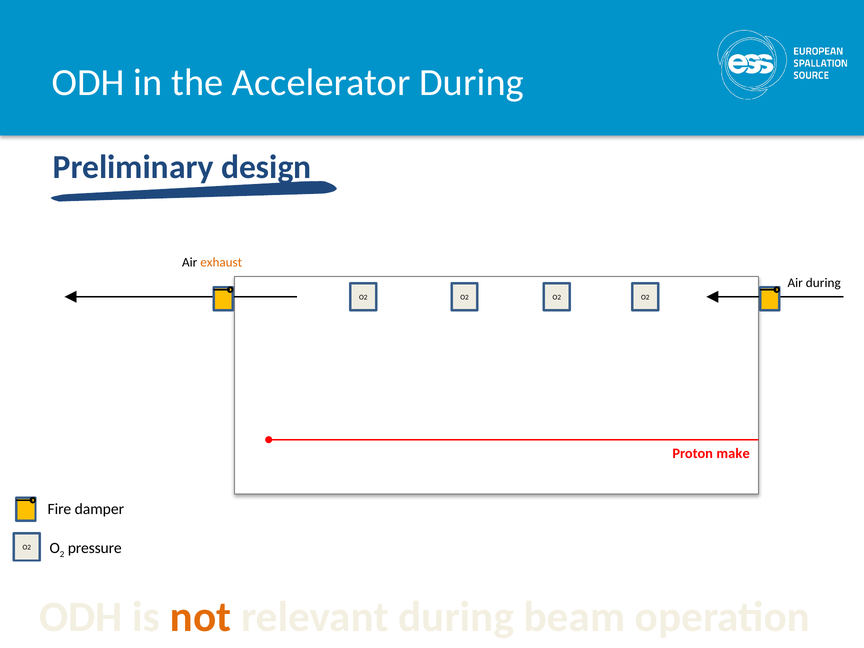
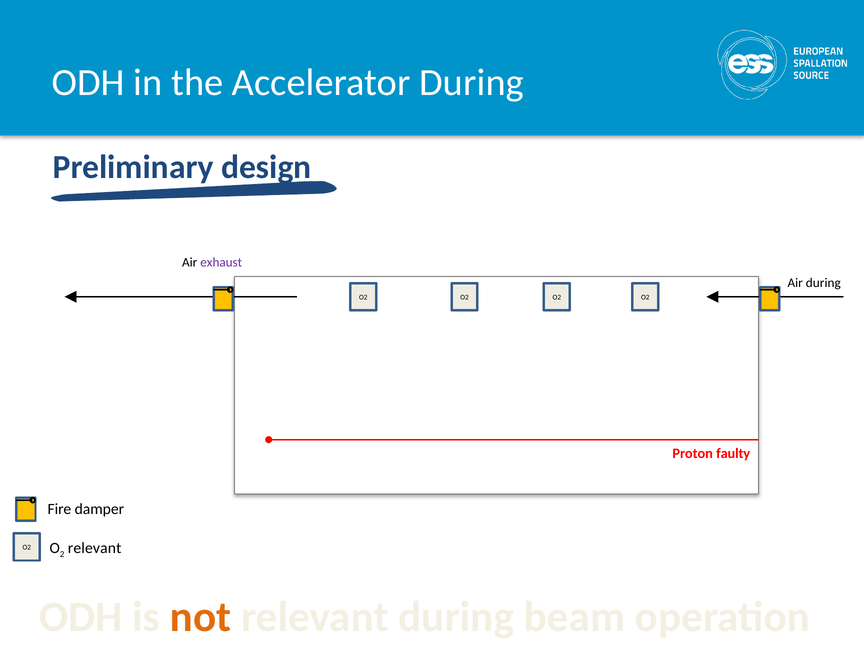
exhaust colour: orange -> purple (221, 262)
make: make -> faulty (733, 454)
pressure: pressure -> relevant (95, 548)
